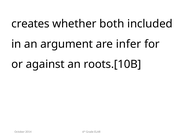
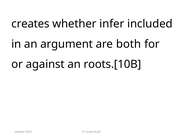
both: both -> infer (112, 24)
infer: infer -> both (129, 44)
